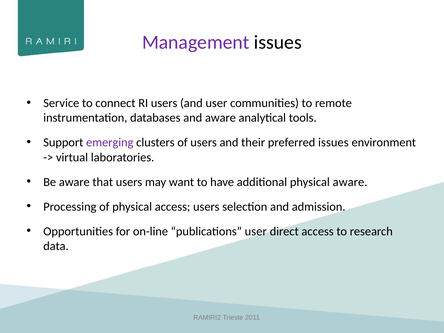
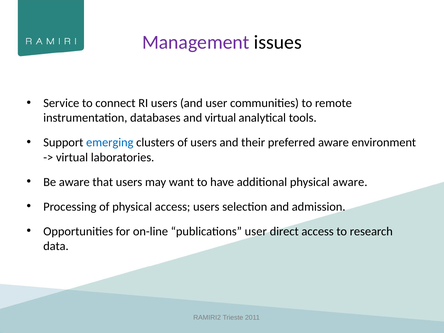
and aware: aware -> virtual (220, 118)
emerging colour: purple -> blue (110, 142)
preferred issues: issues -> aware (333, 142)
